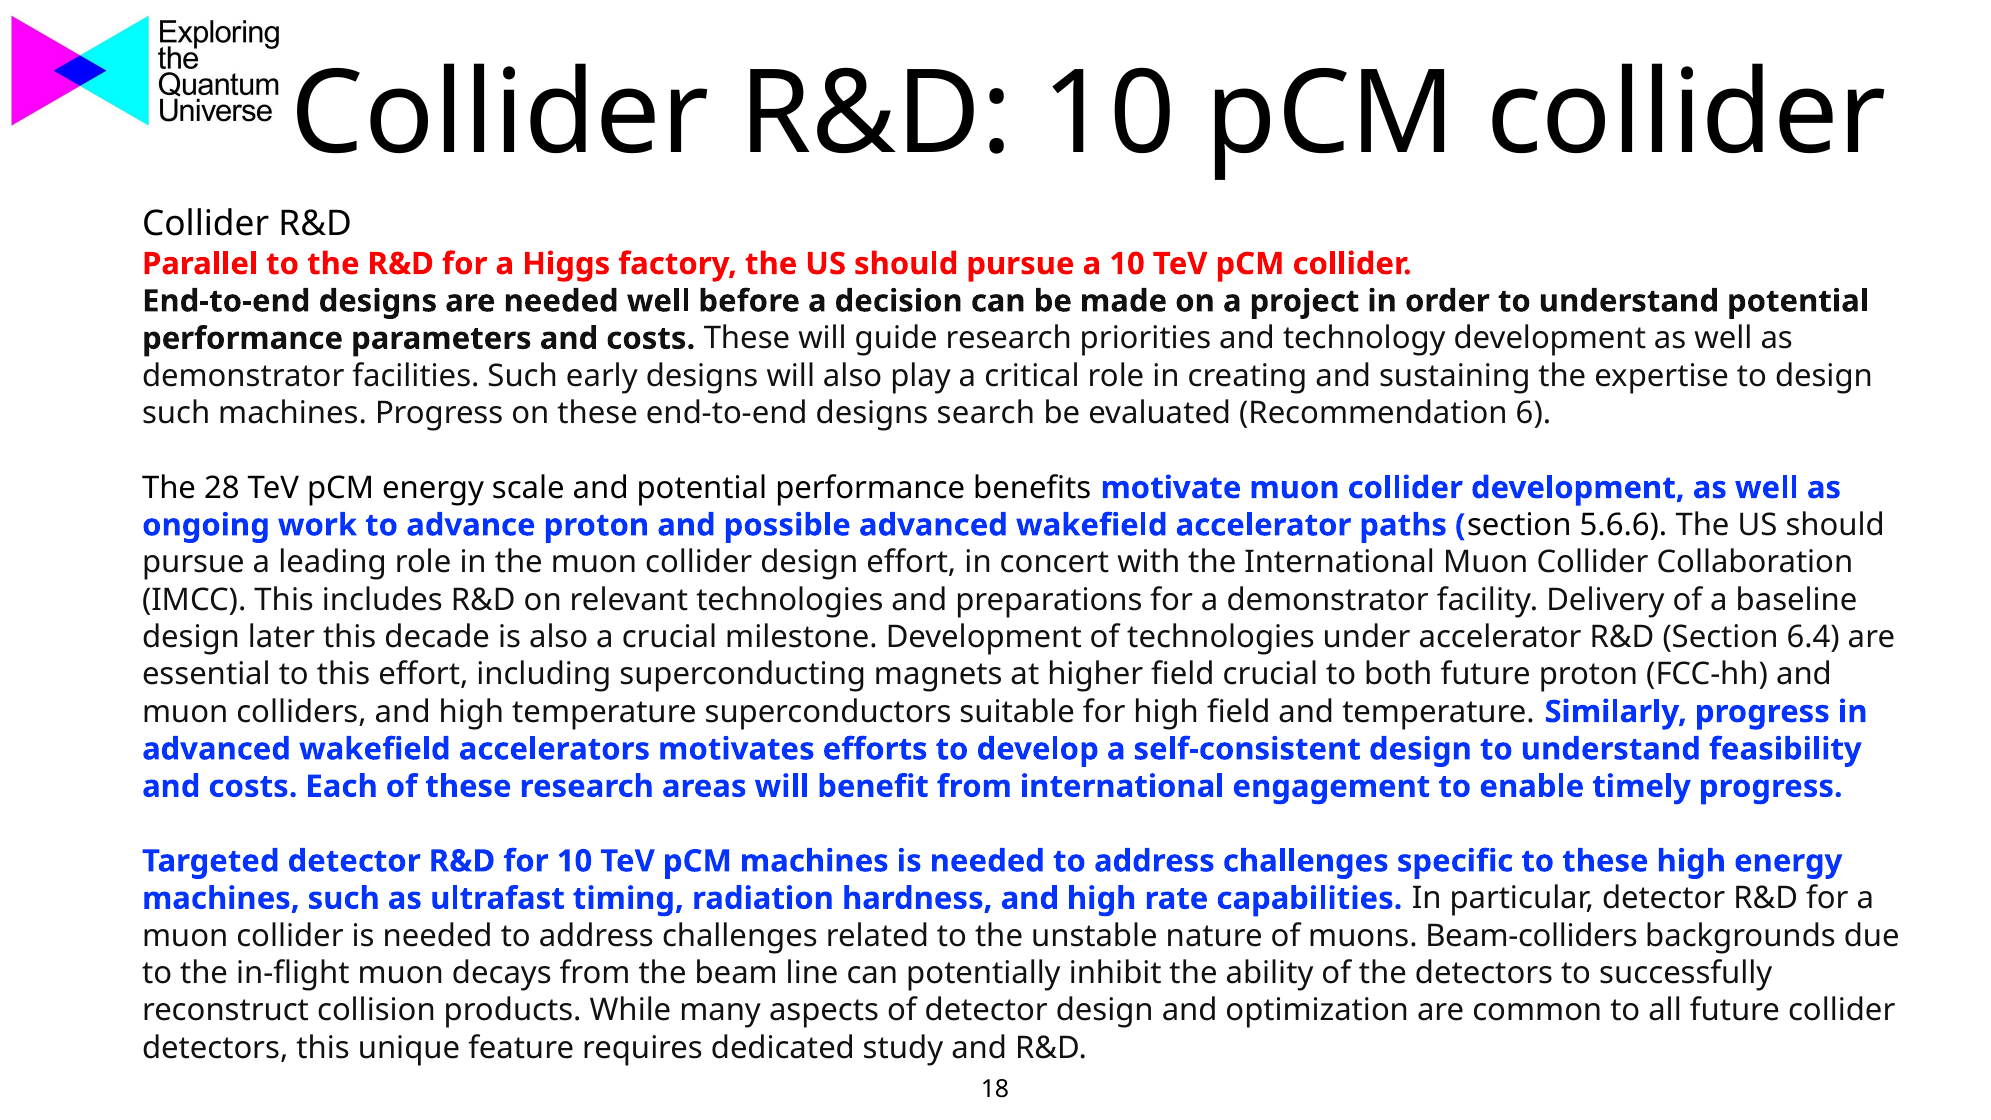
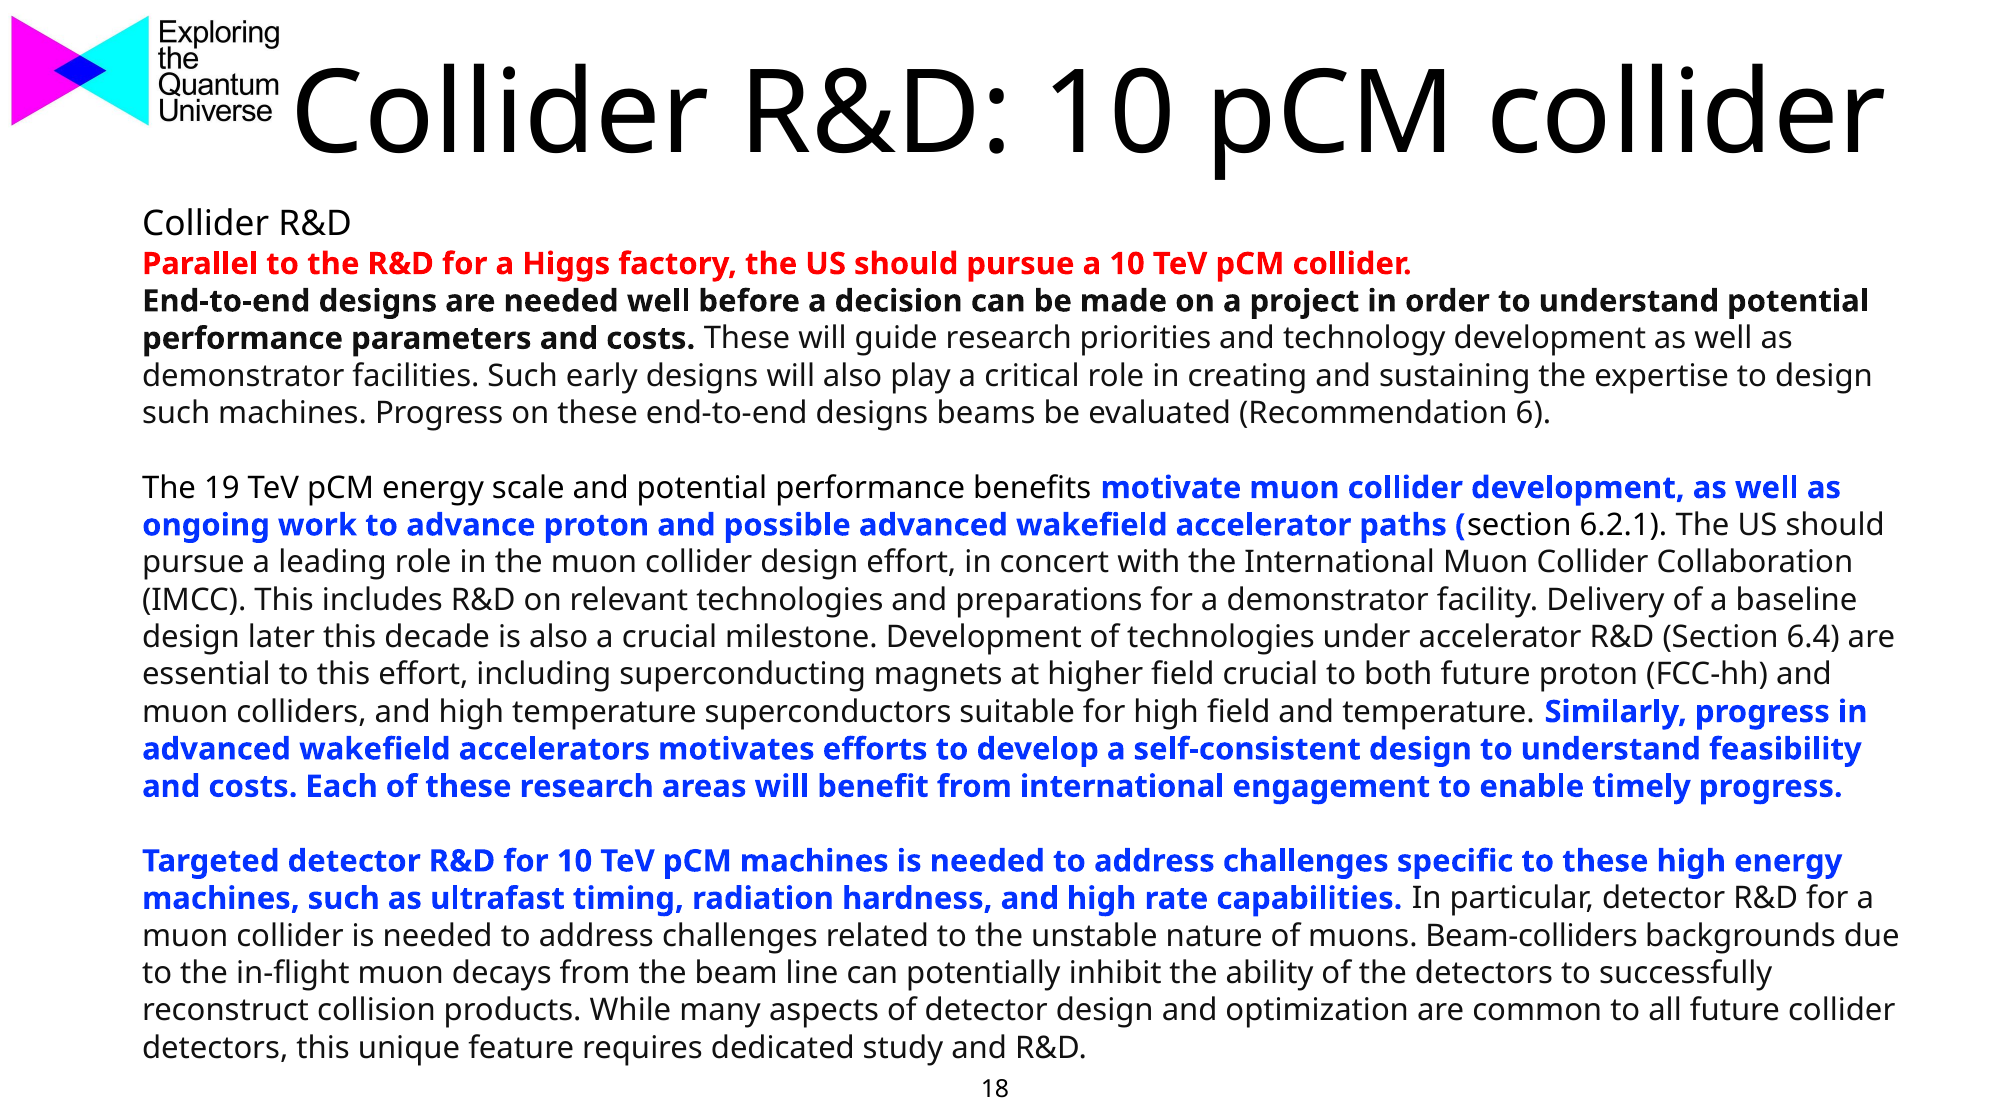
search: search -> beams (986, 413)
28: 28 -> 19 (222, 488)
5.6.6: 5.6.6 -> 6.2.1 (1624, 525)
